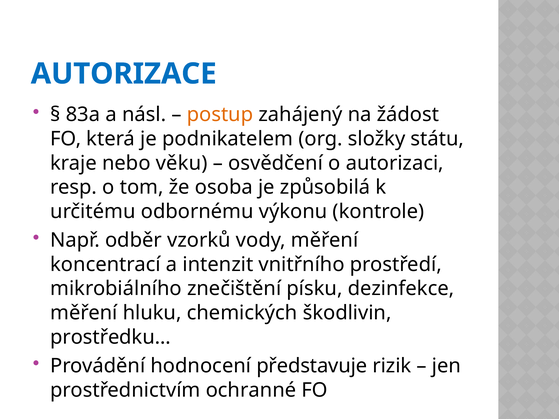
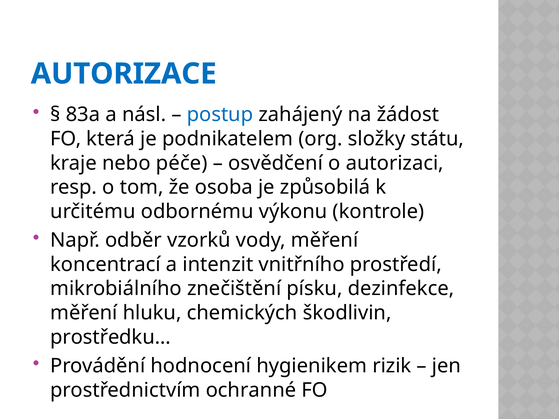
postup colour: orange -> blue (220, 115)
věku: věku -> péče (182, 163)
představuje: představuje -> hygienikem (312, 366)
